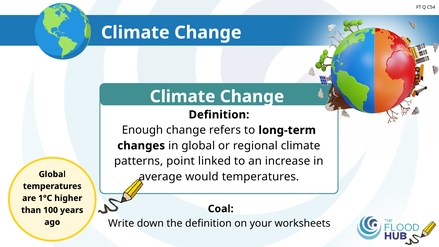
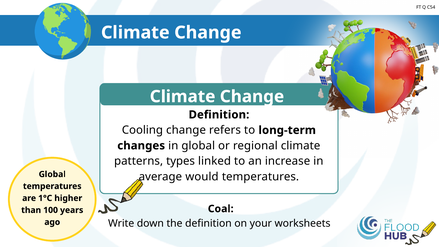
Enough: Enough -> Cooling (142, 130)
point: point -> types (181, 161)
